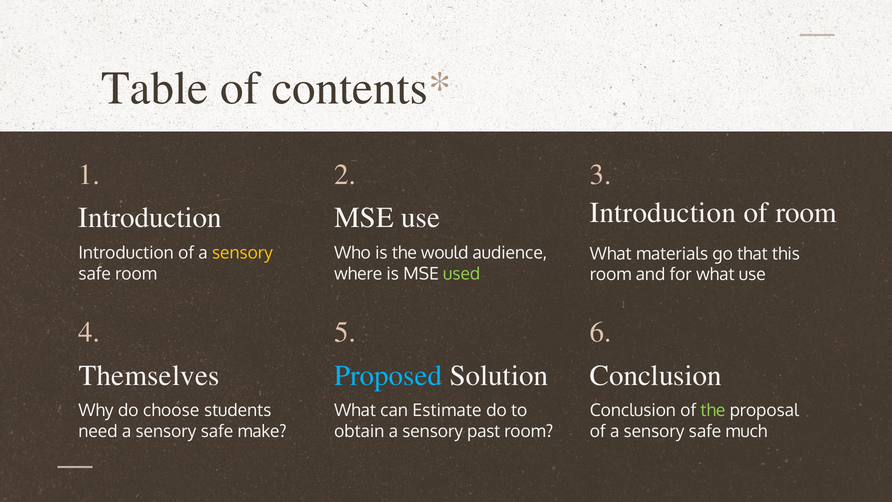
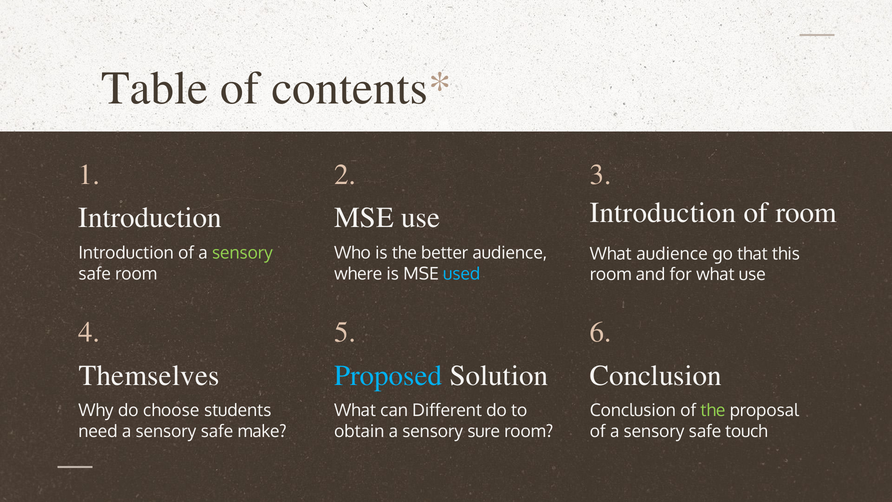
sensory colour: yellow -> light green (242, 253)
would: would -> better (445, 253)
What materials: materials -> audience (672, 254)
used colour: light green -> light blue (462, 274)
Estimate: Estimate -> Different (447, 410)
past: past -> sure (484, 431)
much: much -> touch (746, 431)
